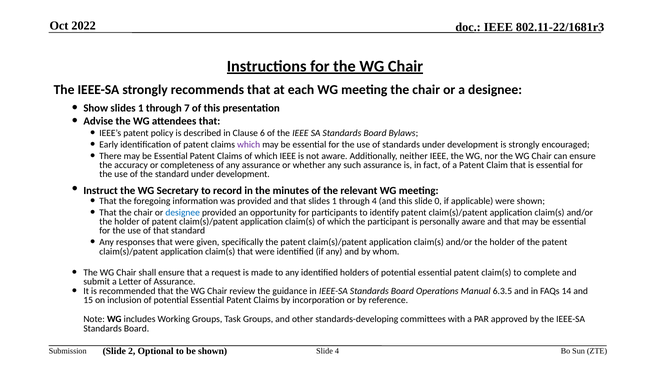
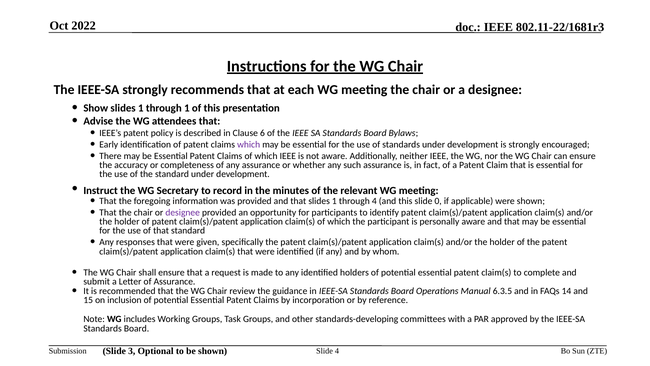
through 7: 7 -> 1 (187, 108)
designee colour: blue -> purple (183, 212)
2: 2 -> 3 (132, 351)
